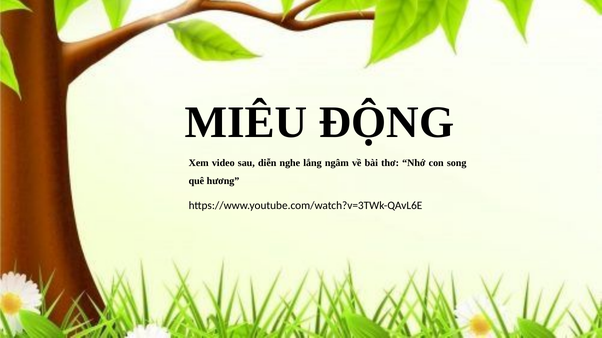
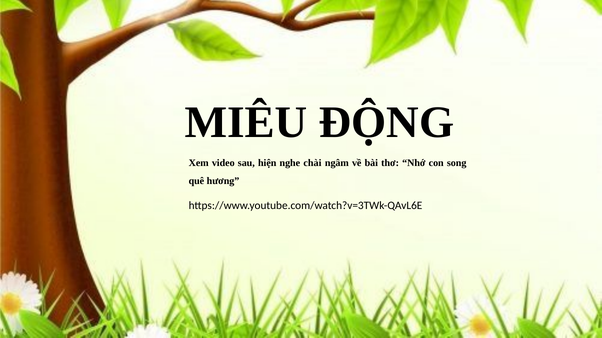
diễn: diễn -> hiện (267, 163)
lắng: lắng -> chài (312, 163)
